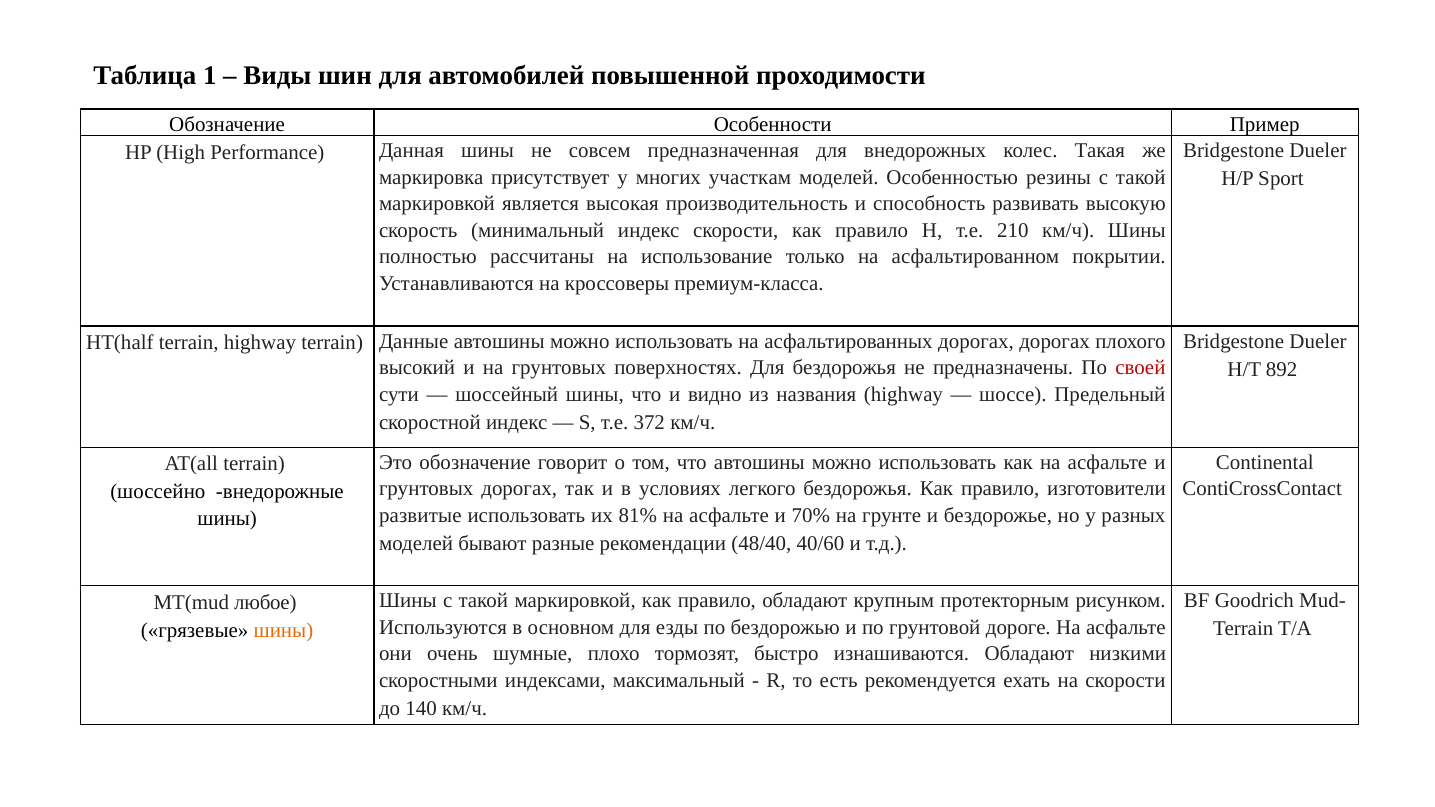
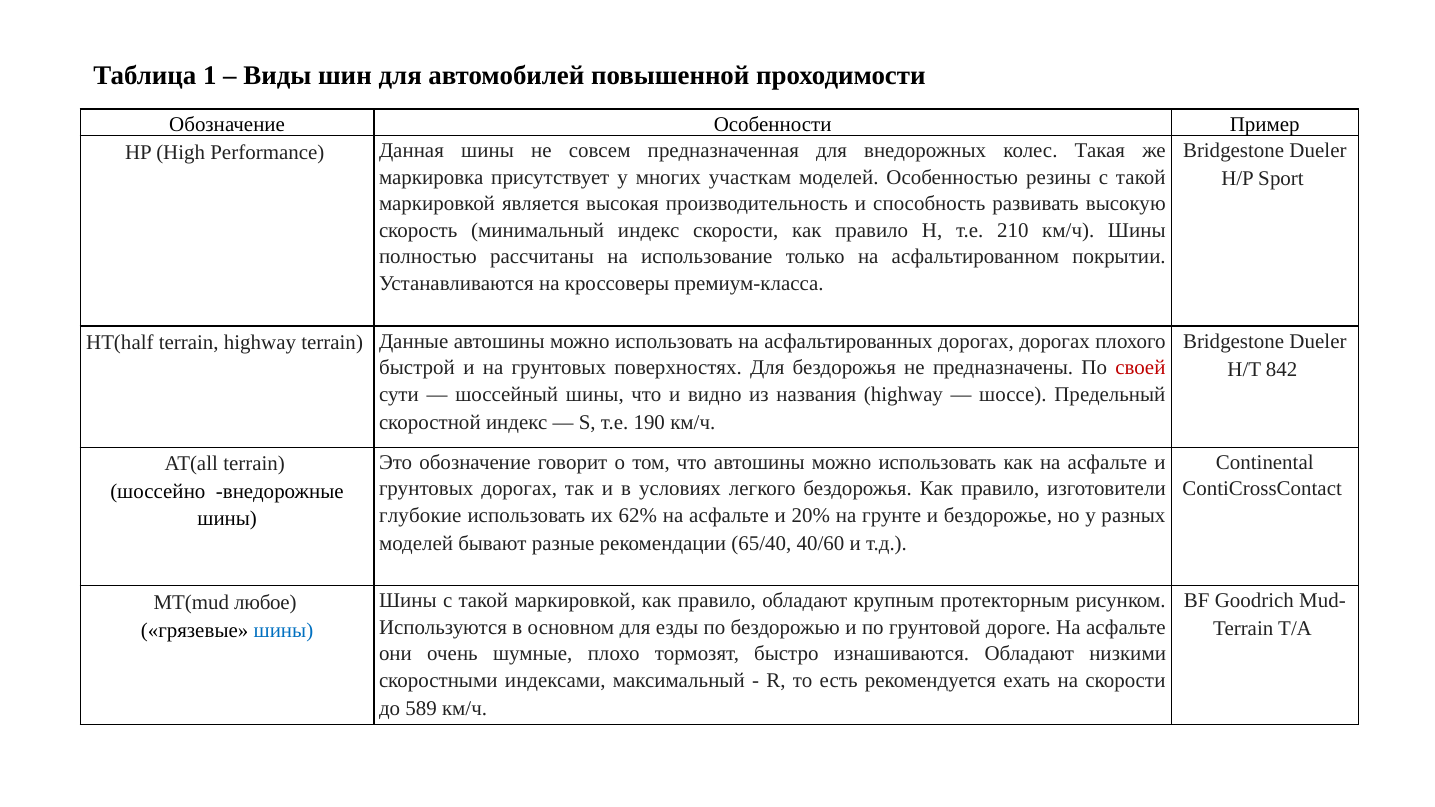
высокий: высокий -> быстрой (417, 368)
892: 892 -> 842 (1282, 369)
372: 372 -> 190 (649, 423)
развитые: развитые -> глубокие (420, 516)
81%: 81% -> 62% (638, 516)
70%: 70% -> 20% (811, 516)
48/40: 48/40 -> 65/40 (761, 544)
шины colour: orange -> blue (283, 630)
140: 140 -> 589 (421, 709)
